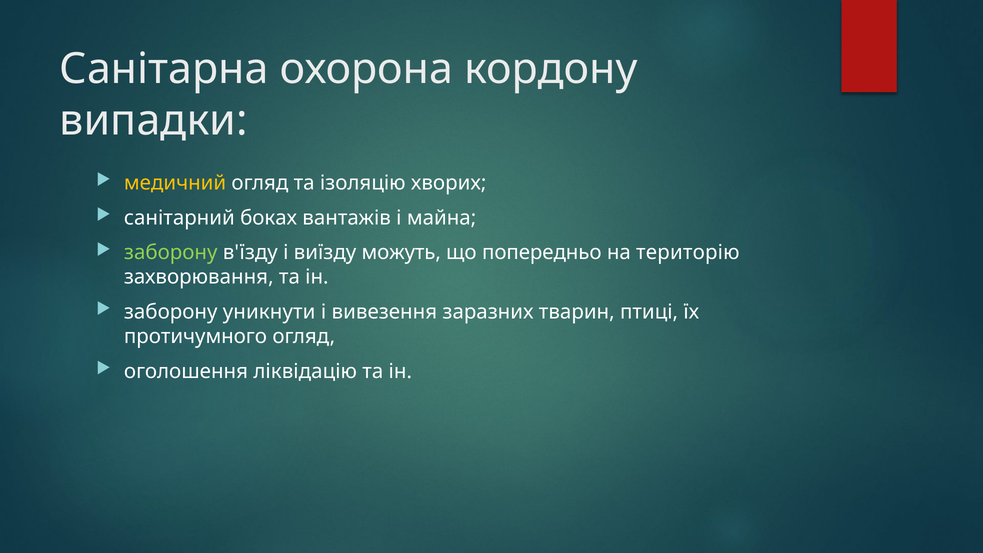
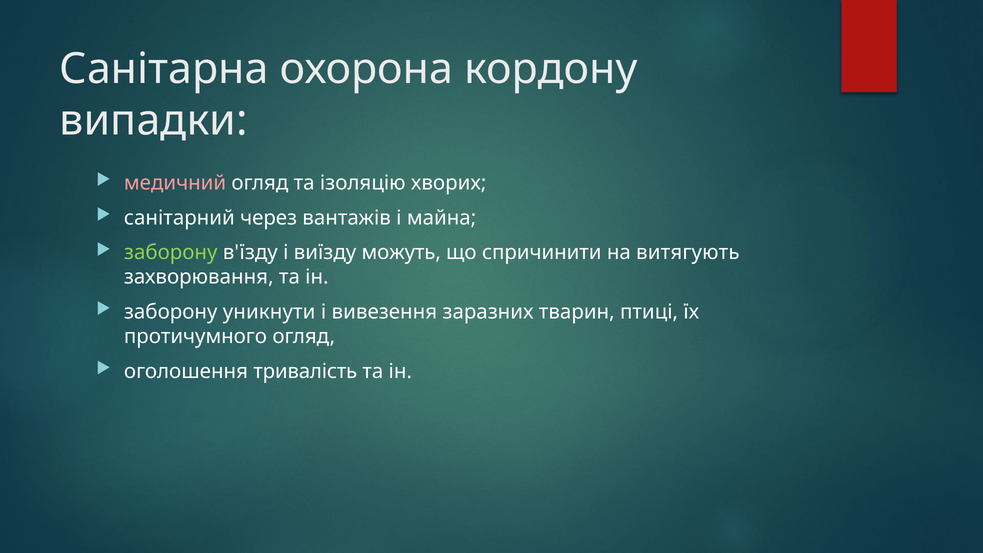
медичний colour: yellow -> pink (175, 183)
боках: боках -> через (269, 218)
попередньо: попередньо -> спричинити (542, 253)
територію: територію -> витягують (688, 253)
ліквідацію: ліквідацію -> тривалість (305, 371)
